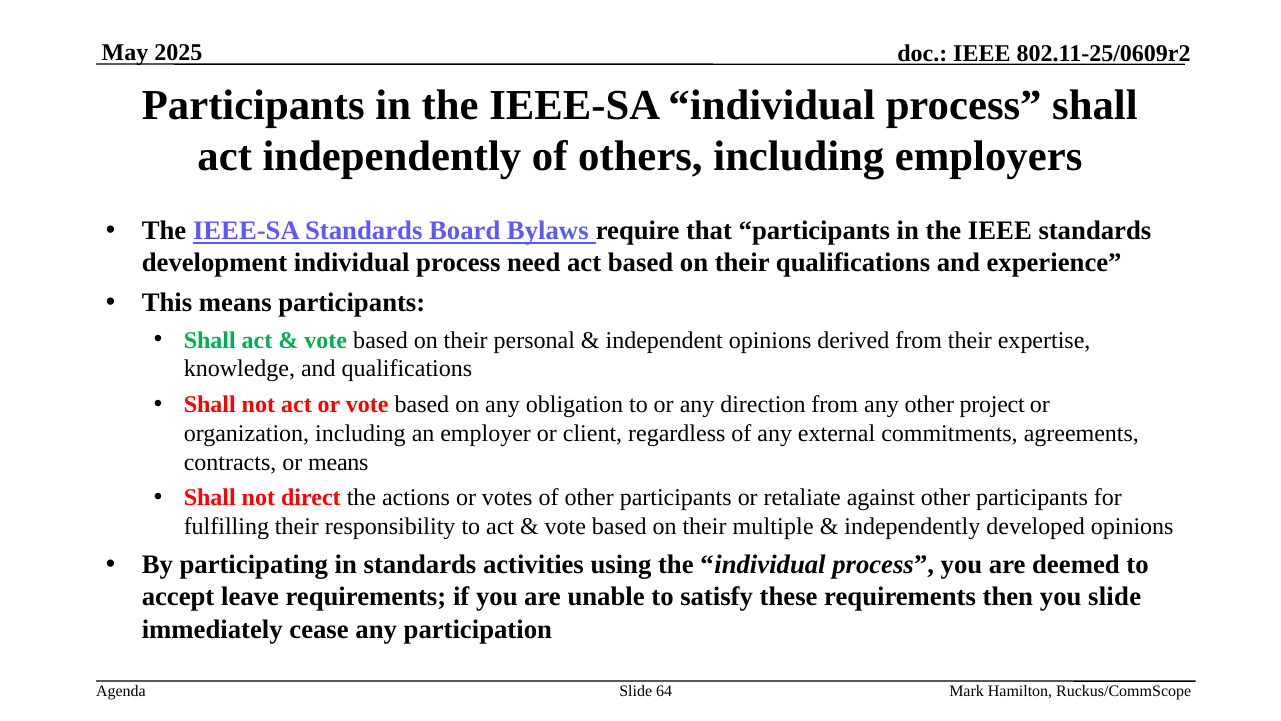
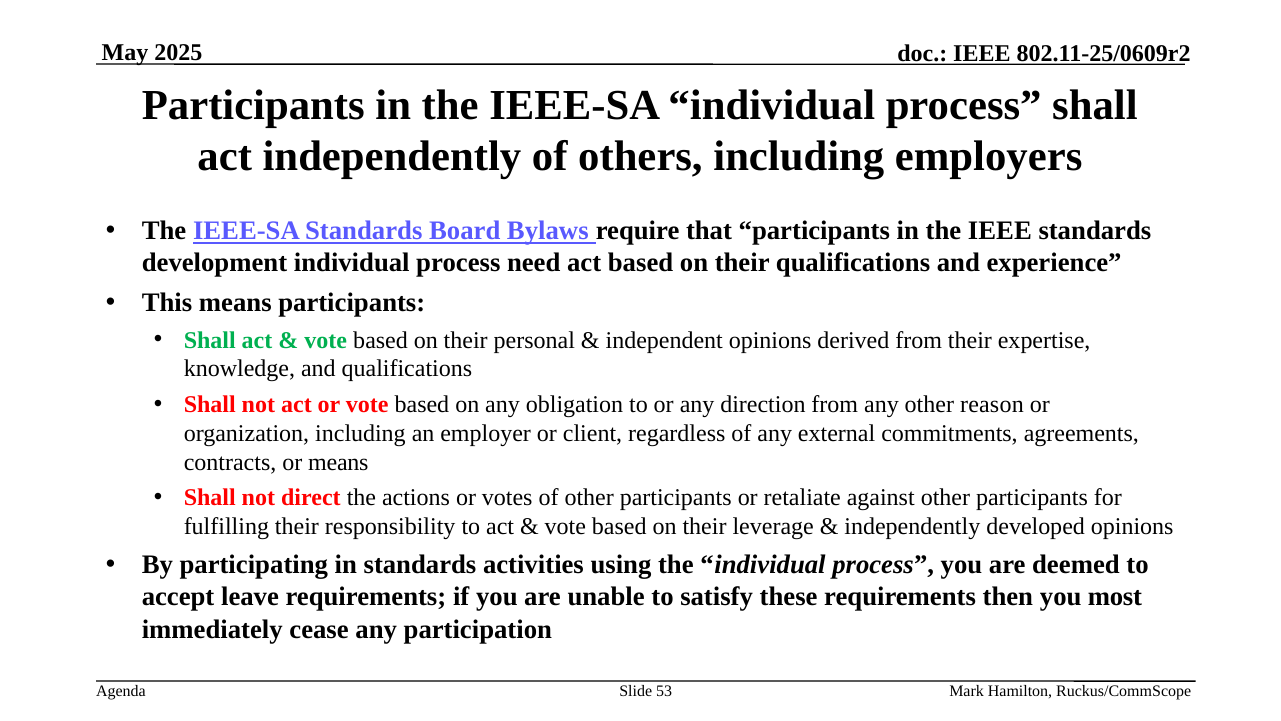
project: project -> reason (992, 404)
multiple: multiple -> leverage (773, 526)
you slide: slide -> most (1115, 597)
64: 64 -> 53 (664, 691)
